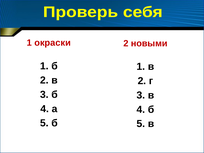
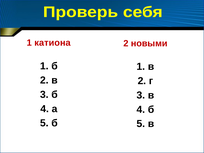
окраски: окраски -> катиона (53, 43)
